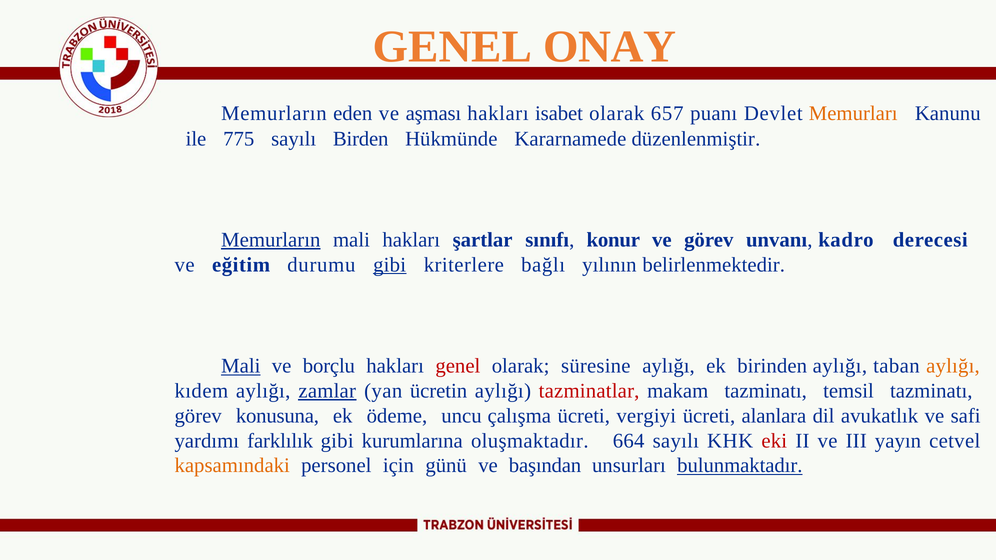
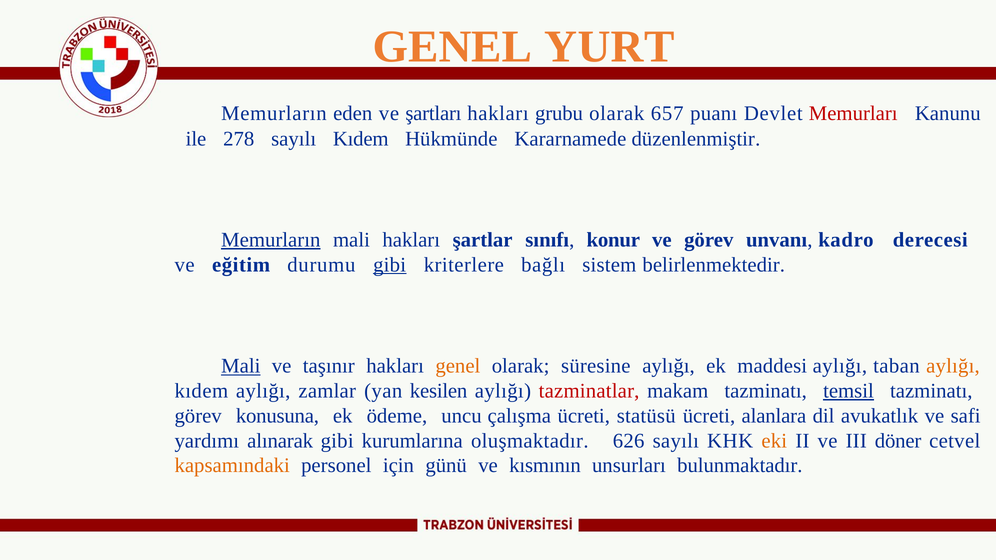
ONAY: ONAY -> YURT (609, 47)
aşması: aşması -> şartları (433, 113)
isabet: isabet -> grubu (559, 113)
Memurları colour: orange -> red (853, 113)
775: 775 -> 278 (239, 139)
sayılı Birden: Birden -> Kıdem (361, 139)
yılının: yılının -> sistem (609, 265)
borçlu: borçlu -> taşınır (329, 366)
genel colour: red -> orange (458, 366)
birinden: birinden -> maddesi (772, 366)
zamlar underline: present -> none (327, 391)
ücretin: ücretin -> kesilen (439, 391)
temsil underline: none -> present (848, 391)
vergiyi: vergiyi -> statüsü (646, 416)
farklılık: farklılık -> alınarak (280, 441)
664: 664 -> 626 (629, 441)
eki colour: red -> orange (774, 441)
yayın: yayın -> döner (898, 441)
başından: başından -> kısmının (545, 466)
bulunmaktadır underline: present -> none (740, 466)
